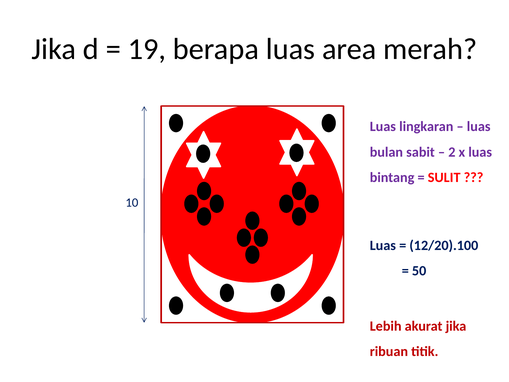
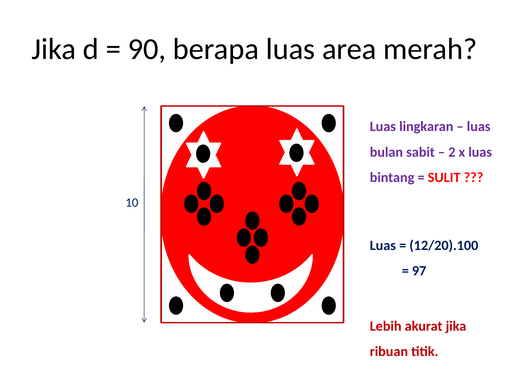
19: 19 -> 90 (147, 49)
50: 50 -> 97 (419, 271)
